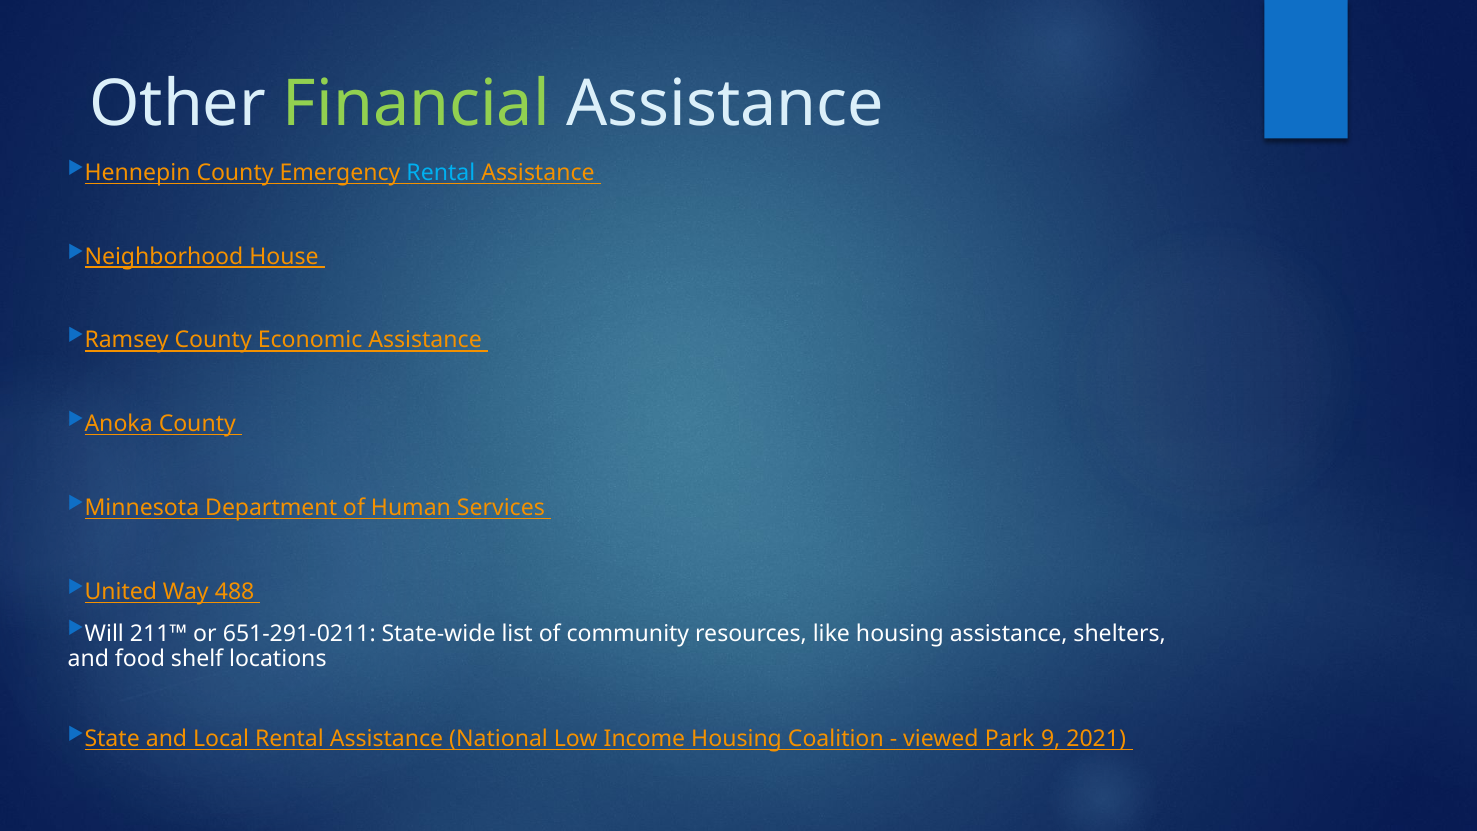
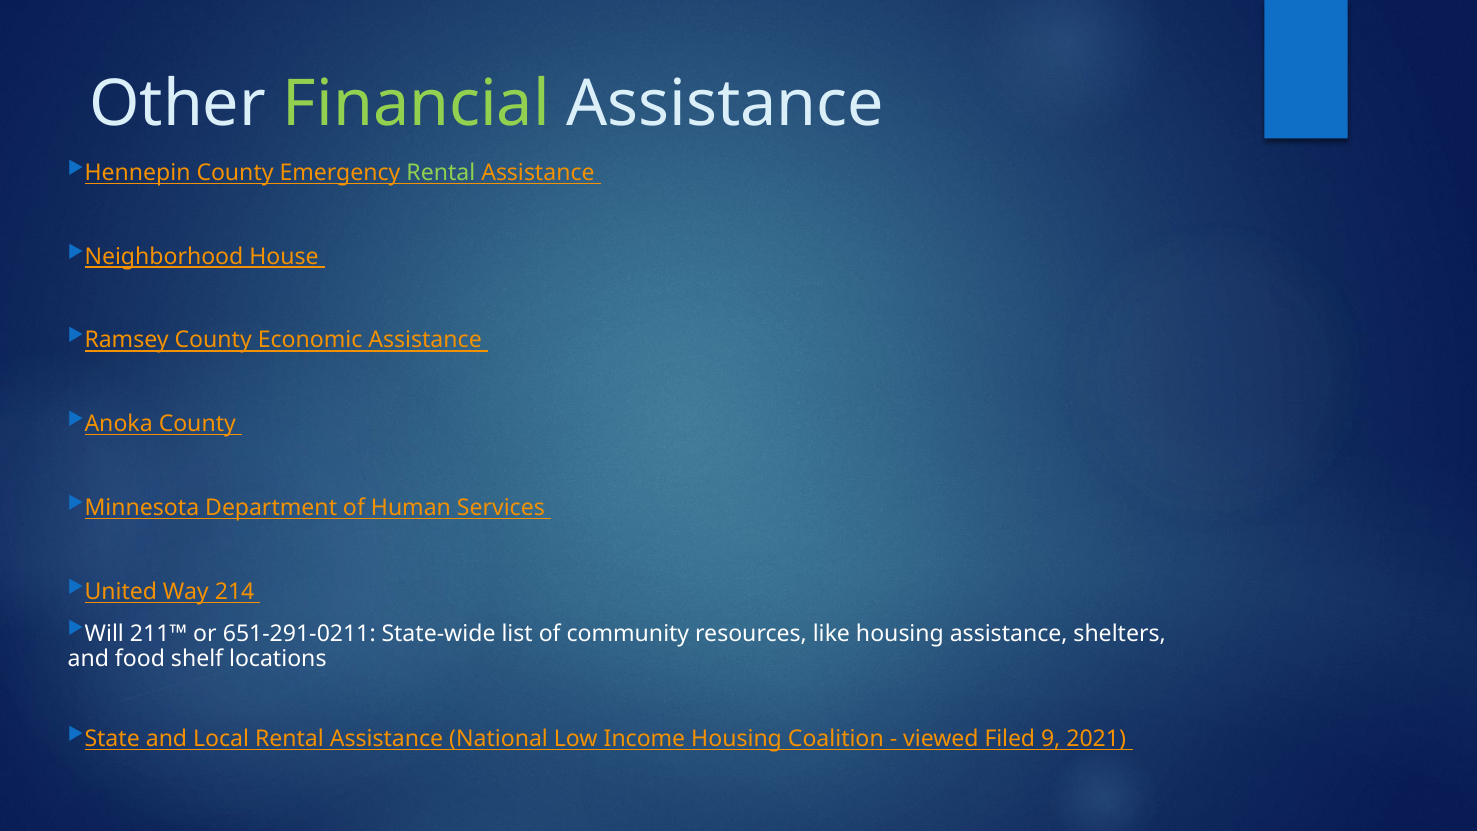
Rental colour: light blue -> light green (441, 173)
488: 488 -> 214 (235, 592)
Park: Park -> Filed (1010, 739)
